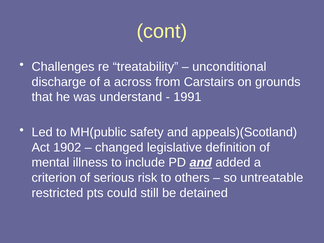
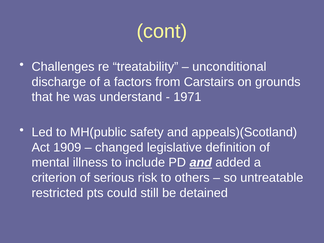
across: across -> factors (133, 82)
1991: 1991 -> 1971 (187, 97)
1902: 1902 -> 1909 (67, 147)
